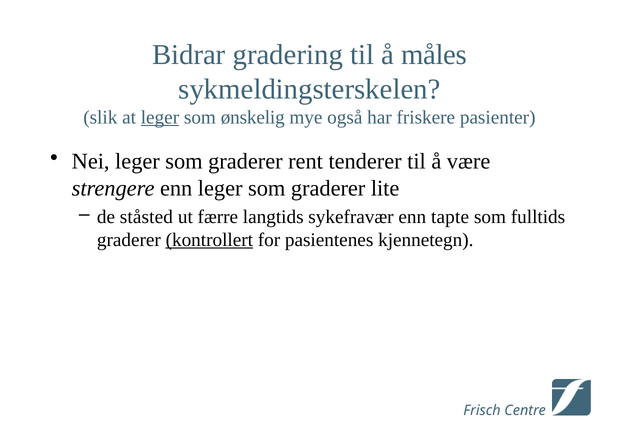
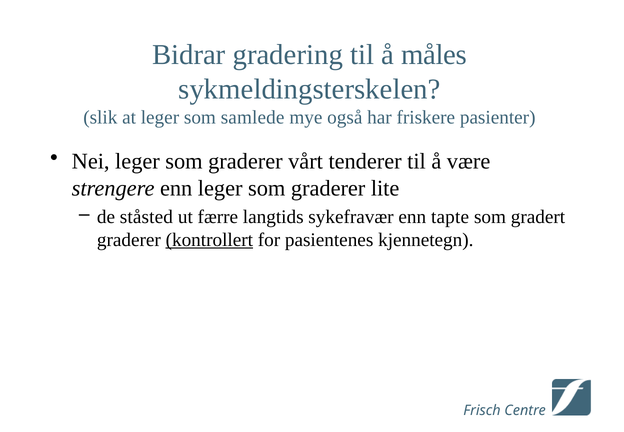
leger underline: present -> none (160, 117)
ønskelig: ønskelig -> samlede (253, 117)
rent: rent -> vårt (306, 161)
fulltids: fulltids -> gradert (538, 217)
